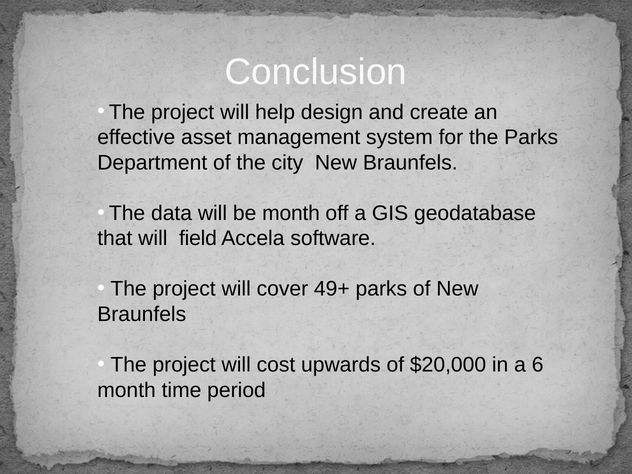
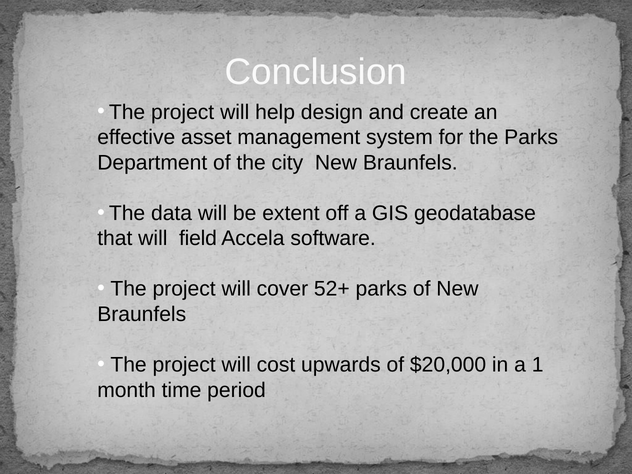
be month: month -> extent (291, 213)
49+: 49+ -> 52+ (332, 289)
6: 6 -> 1 (538, 365)
